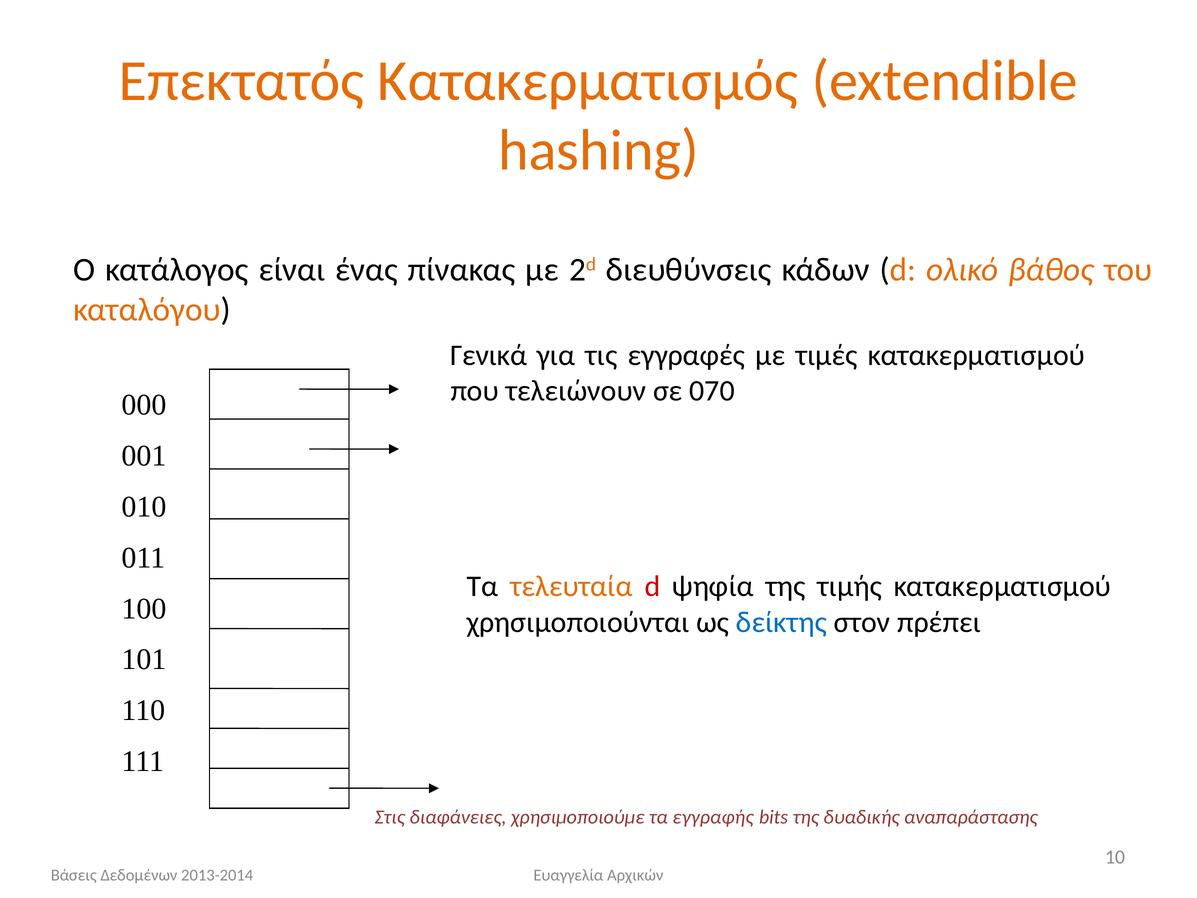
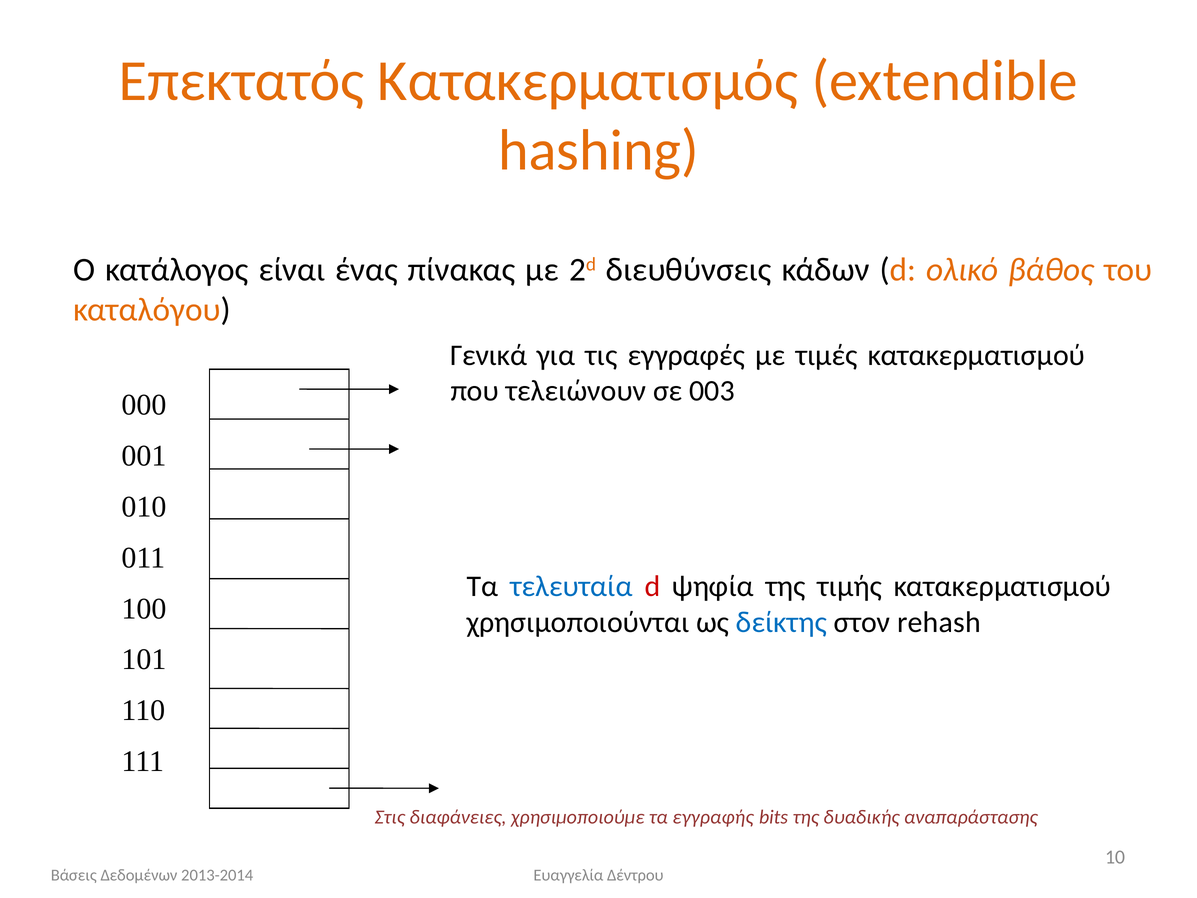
070: 070 -> 003 (712, 391)
τελευταία colour: orange -> blue (571, 586)
πρέπει: πρέπει -> rehash (939, 622)
Αρχικών: Αρχικών -> Δέντρου (635, 875)
